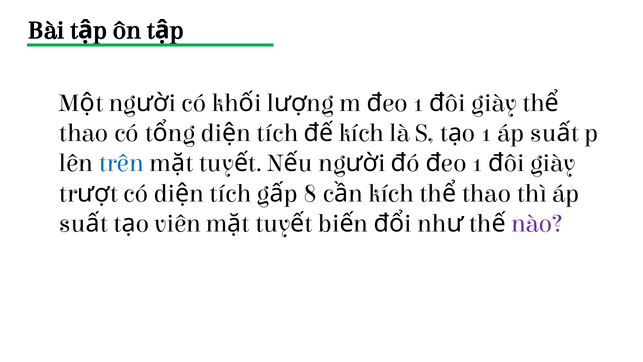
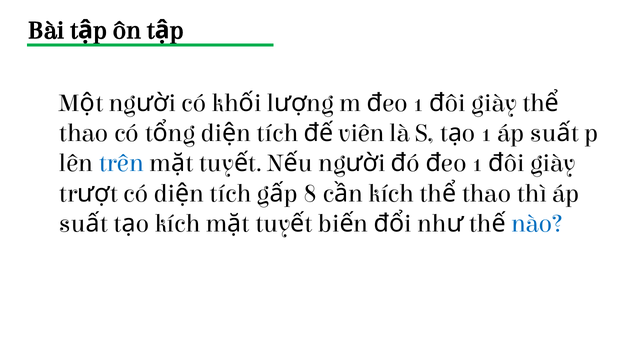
tích kích: kích -> viên (362, 133)
viên: viên -> kích (178, 223)
nào colour: purple -> blue (537, 223)
